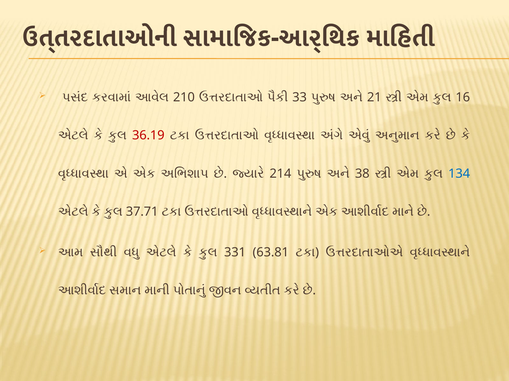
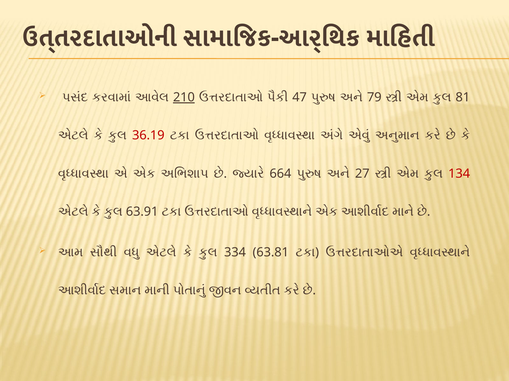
210 underline: none -> present (184, 98)
33: 33 -> 47 (300, 98)
21: 21 -> 79 (374, 98)
16: 16 -> 81 (463, 98)
214: 214 -> 664 (280, 174)
38: 38 -> 27 (362, 174)
134 colour: blue -> red (459, 174)
37.71: 37.71 -> 63.91 (142, 212)
331: 331 -> 334 (235, 253)
